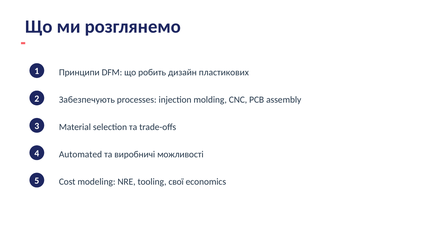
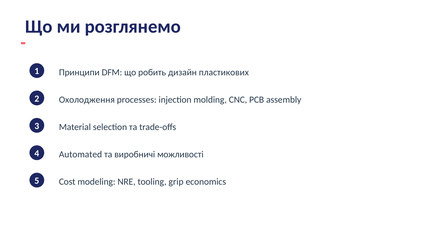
Забезпечують: Забезпечують -> Охолодження (87, 100)
свої: свої -> grip (176, 182)
